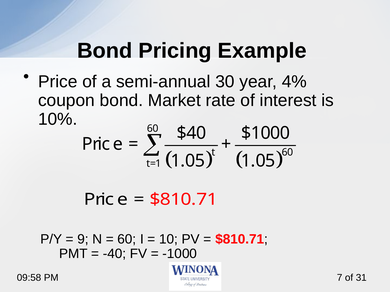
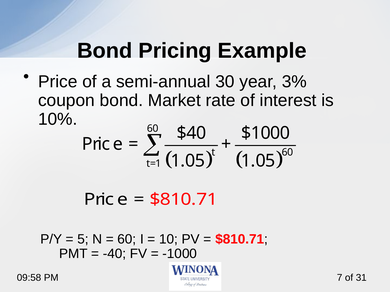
4%: 4% -> 3% (294, 82)
9: 9 -> 5 (83, 239)
